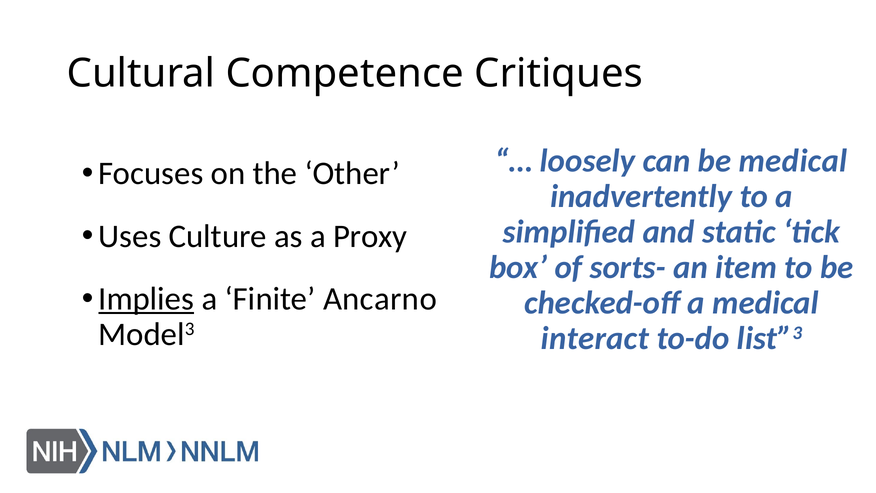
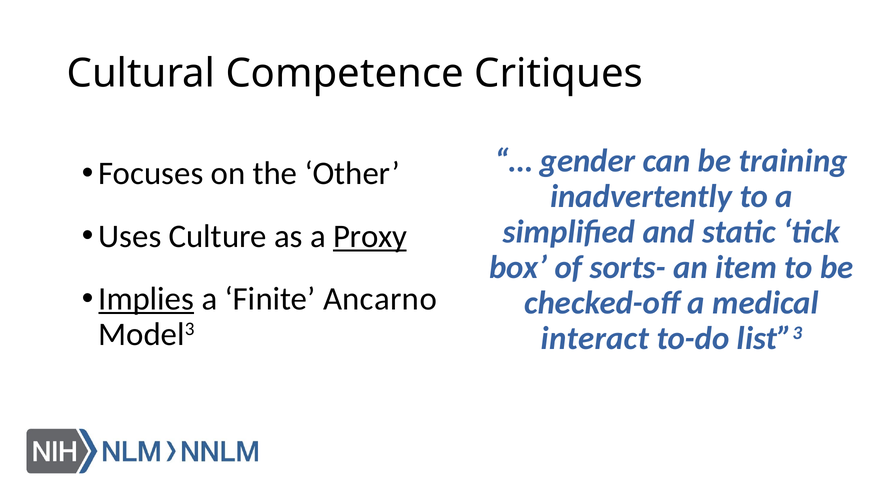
loosely: loosely -> gender (588, 161)
be medical: medical -> training (793, 161)
Proxy underline: none -> present (370, 236)
